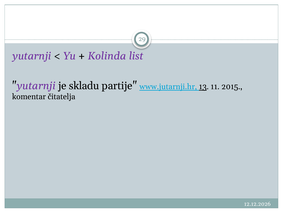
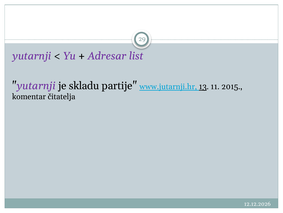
Kolinda: Kolinda -> Adresar (107, 56)
